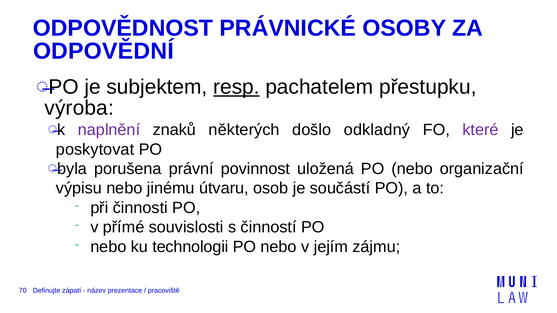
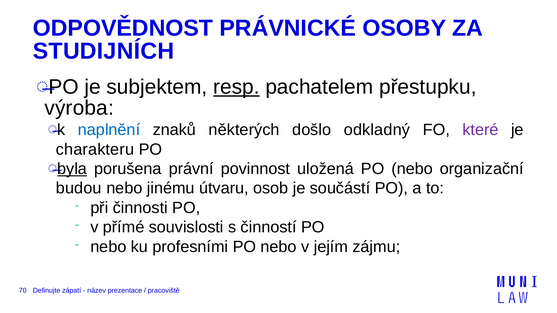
ODPOVĚDNÍ: ODPOVĚDNÍ -> STUDIJNÍCH (104, 51)
naplnění colour: purple -> blue (109, 130)
poskytovat: poskytovat -> charakteru (95, 149)
byla underline: none -> present (72, 169)
výpisu: výpisu -> budou (79, 188)
technologii: technologii -> profesními (190, 247)
